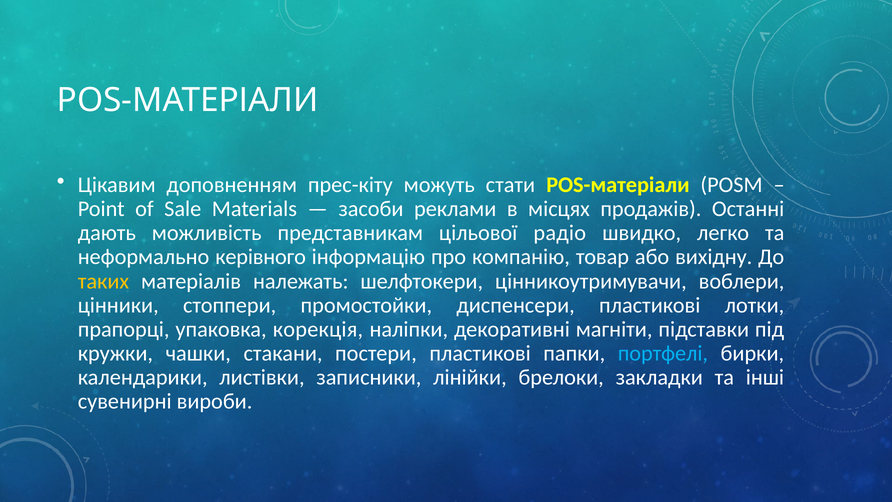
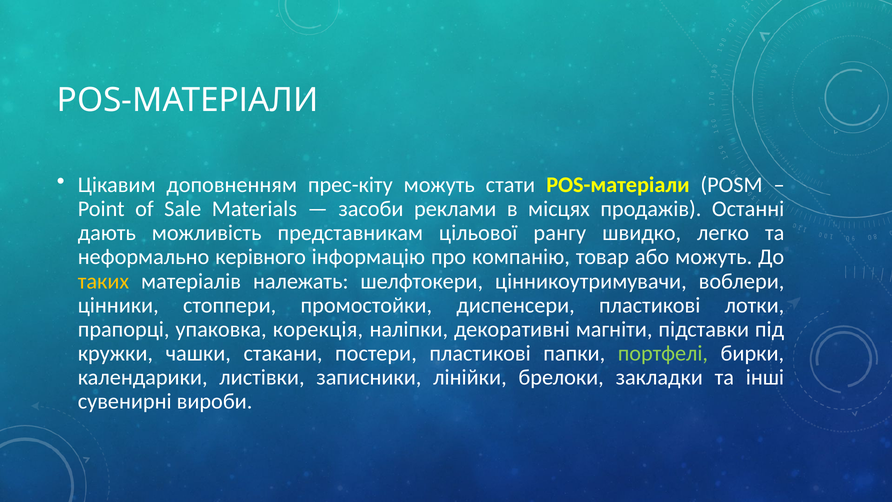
радіо: радіо -> рангу (560, 233)
або вихідну: вихідну -> можуть (714, 257)
портфелі colour: light blue -> light green (663, 353)
